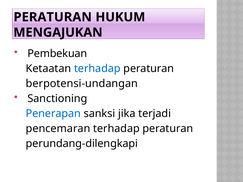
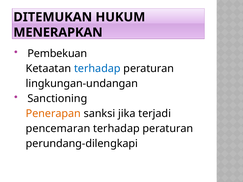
PERATURAN: PERATURAN -> DITEMUKAN (53, 17)
MENGAJUKAN: MENGAJUKAN -> MENERAPKAN (58, 33)
berpotensi-undangan: berpotensi-undangan -> lingkungan-undangan (82, 84)
Penerapan colour: blue -> orange (53, 114)
